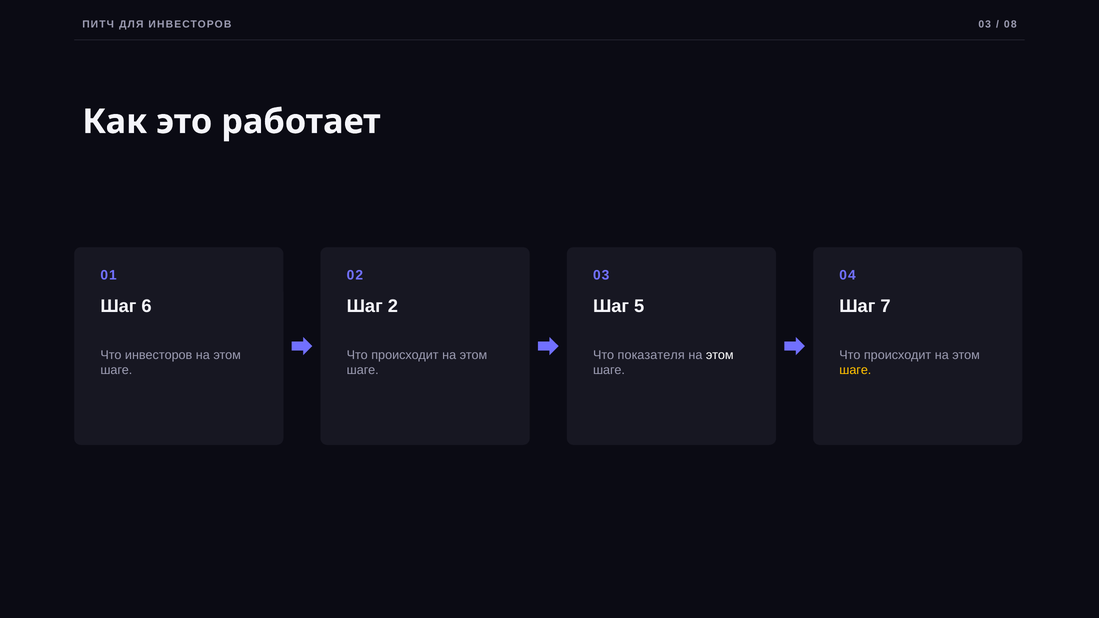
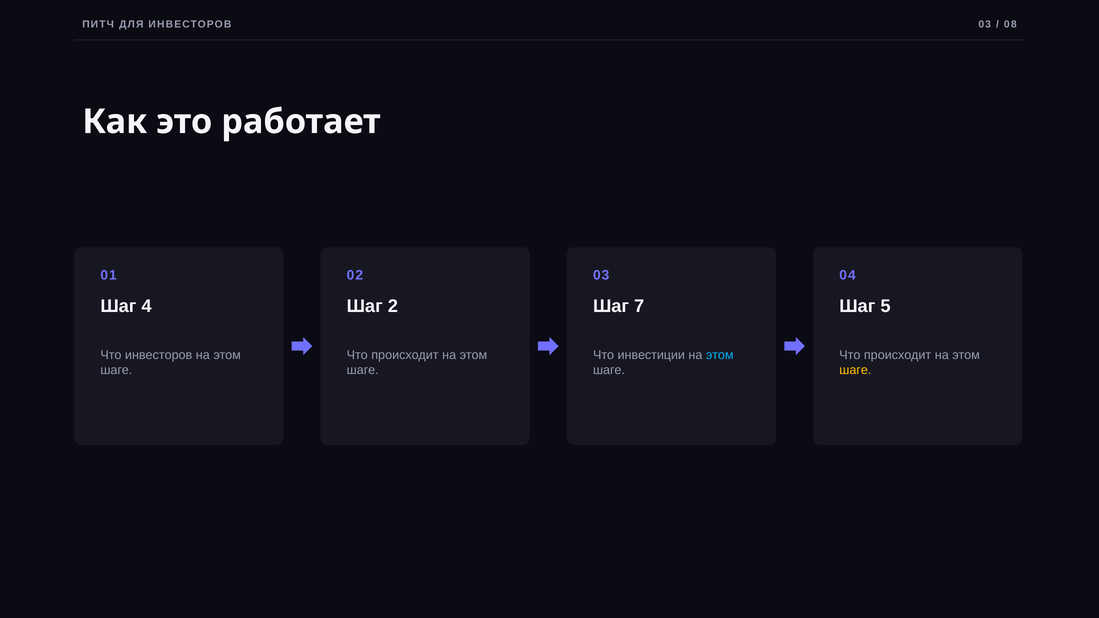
6: 6 -> 4 (147, 307)
5: 5 -> 7 (639, 307)
7: 7 -> 5 (885, 307)
показателя: показателя -> инвестиции (651, 355)
этом colour: white -> light blue (720, 355)
